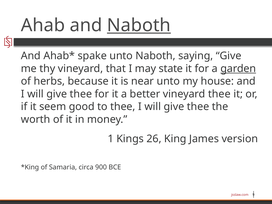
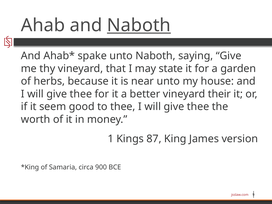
garden underline: present -> none (238, 69)
vineyard thee: thee -> their (219, 94)
26: 26 -> 87 (154, 139)
